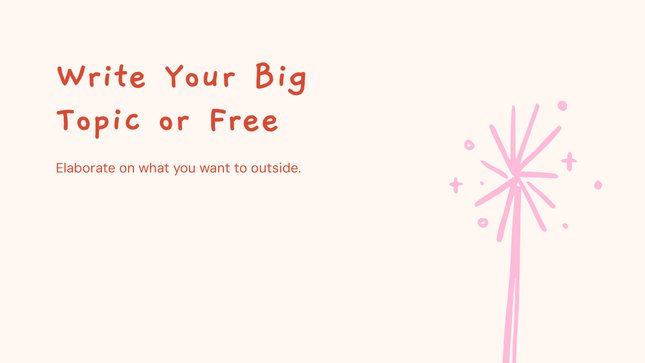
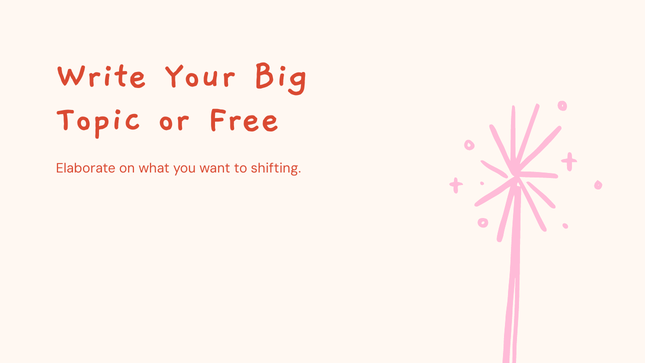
outside: outside -> shifting (276, 168)
